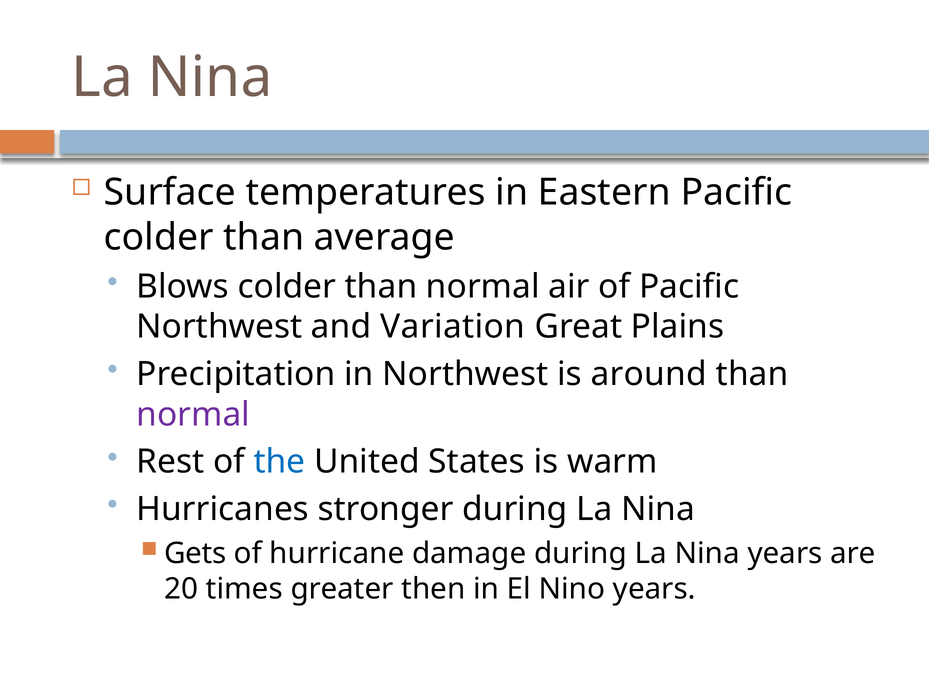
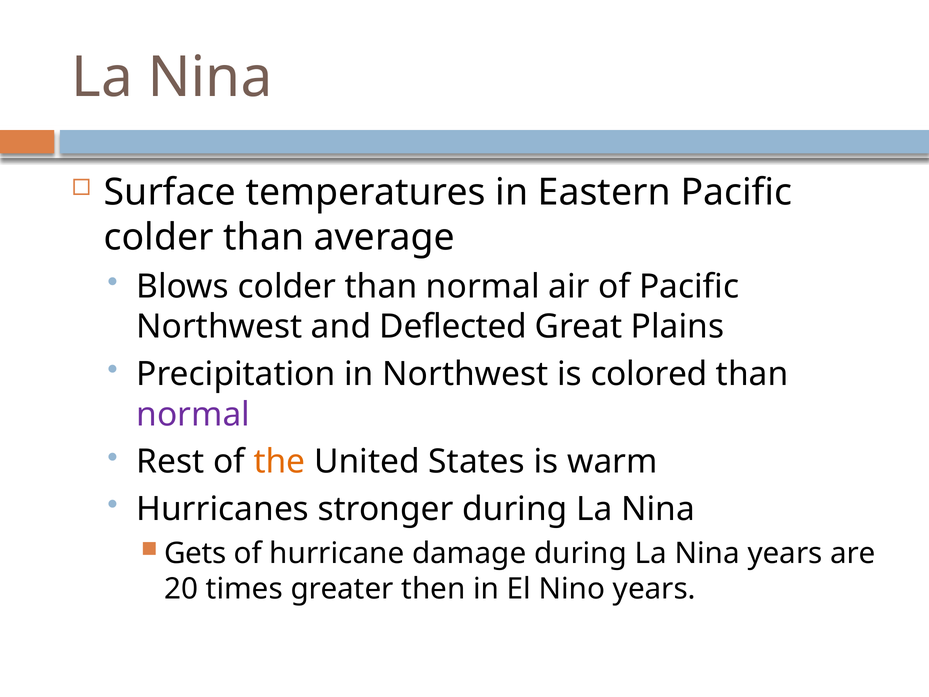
Variation: Variation -> Deflected (453, 327)
around: around -> colored (649, 374)
the colour: blue -> orange (280, 462)
